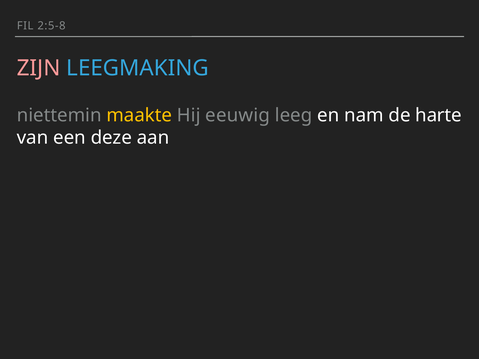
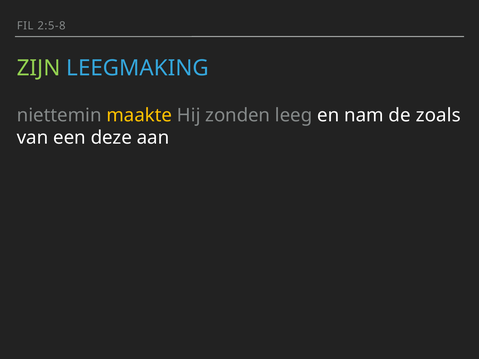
ZIJN colour: pink -> light green (39, 68)
eeuwig: eeuwig -> zonden (238, 115)
harte: harte -> zoals (438, 115)
